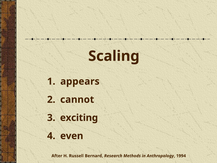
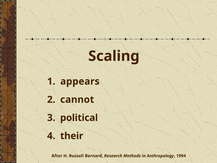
exciting: exciting -> political (79, 118)
even: even -> their (72, 136)
